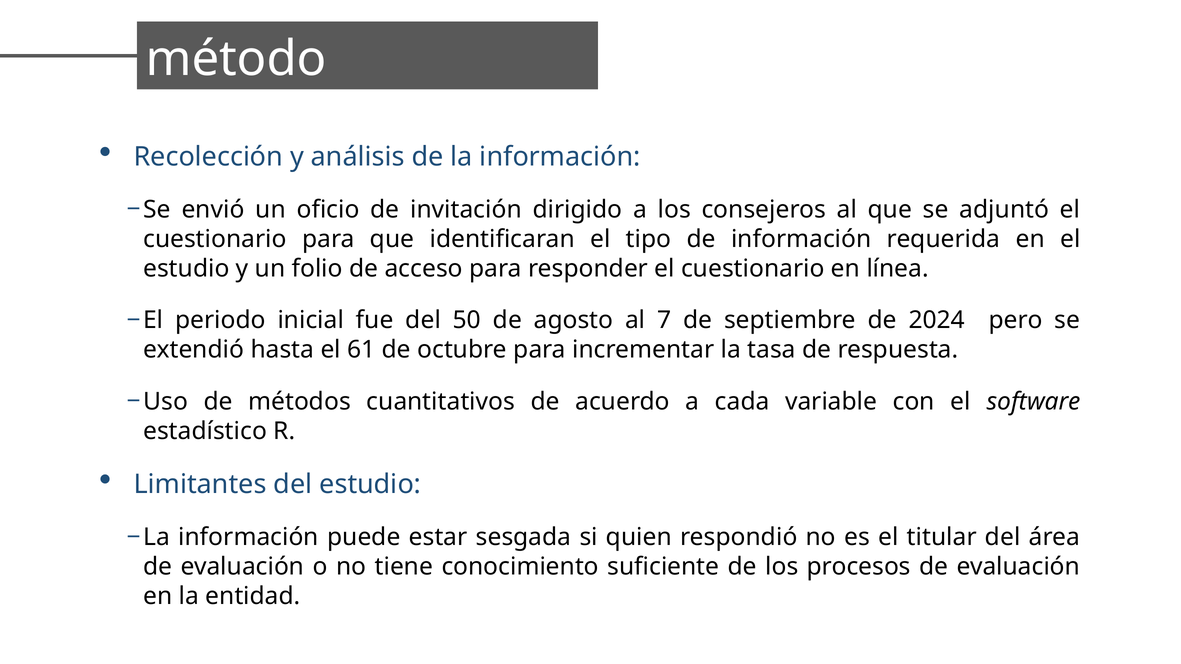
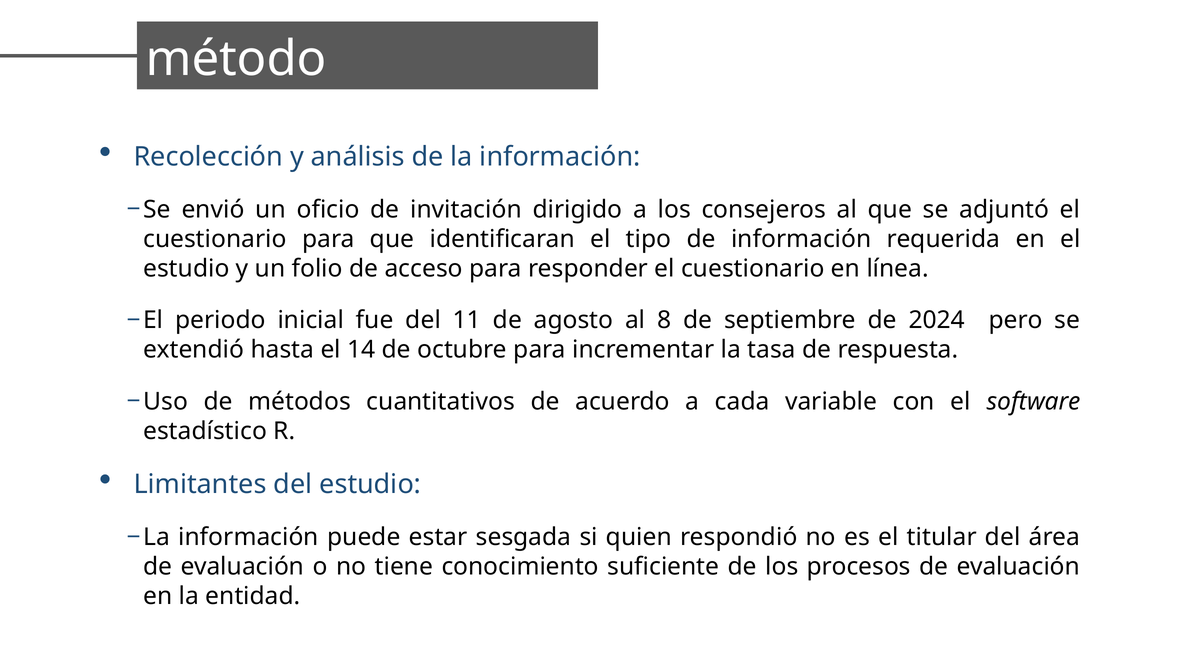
50: 50 -> 11 (467, 320)
7: 7 -> 8 (664, 320)
61: 61 -> 14 (361, 350)
